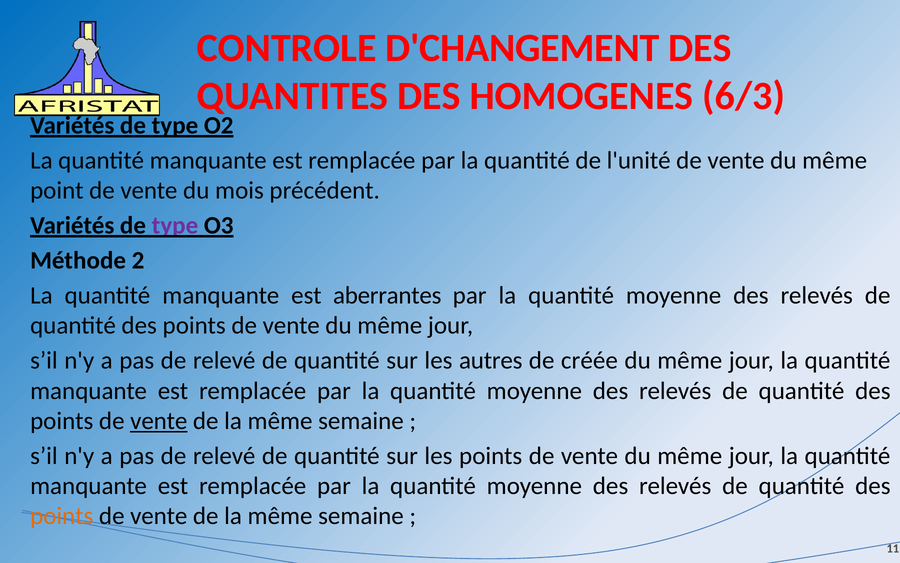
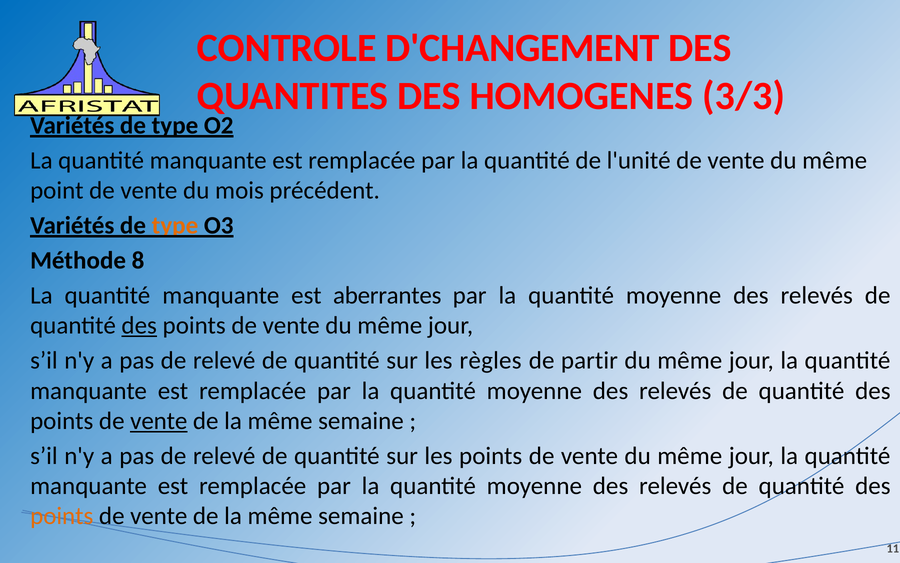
6/3: 6/3 -> 3/3 (744, 96)
type colour: purple -> orange (175, 225)
2: 2 -> 8 (138, 260)
des underline: none -> present (139, 325)
autres: autres -> règles (491, 360)
créée: créée -> partir (589, 360)
